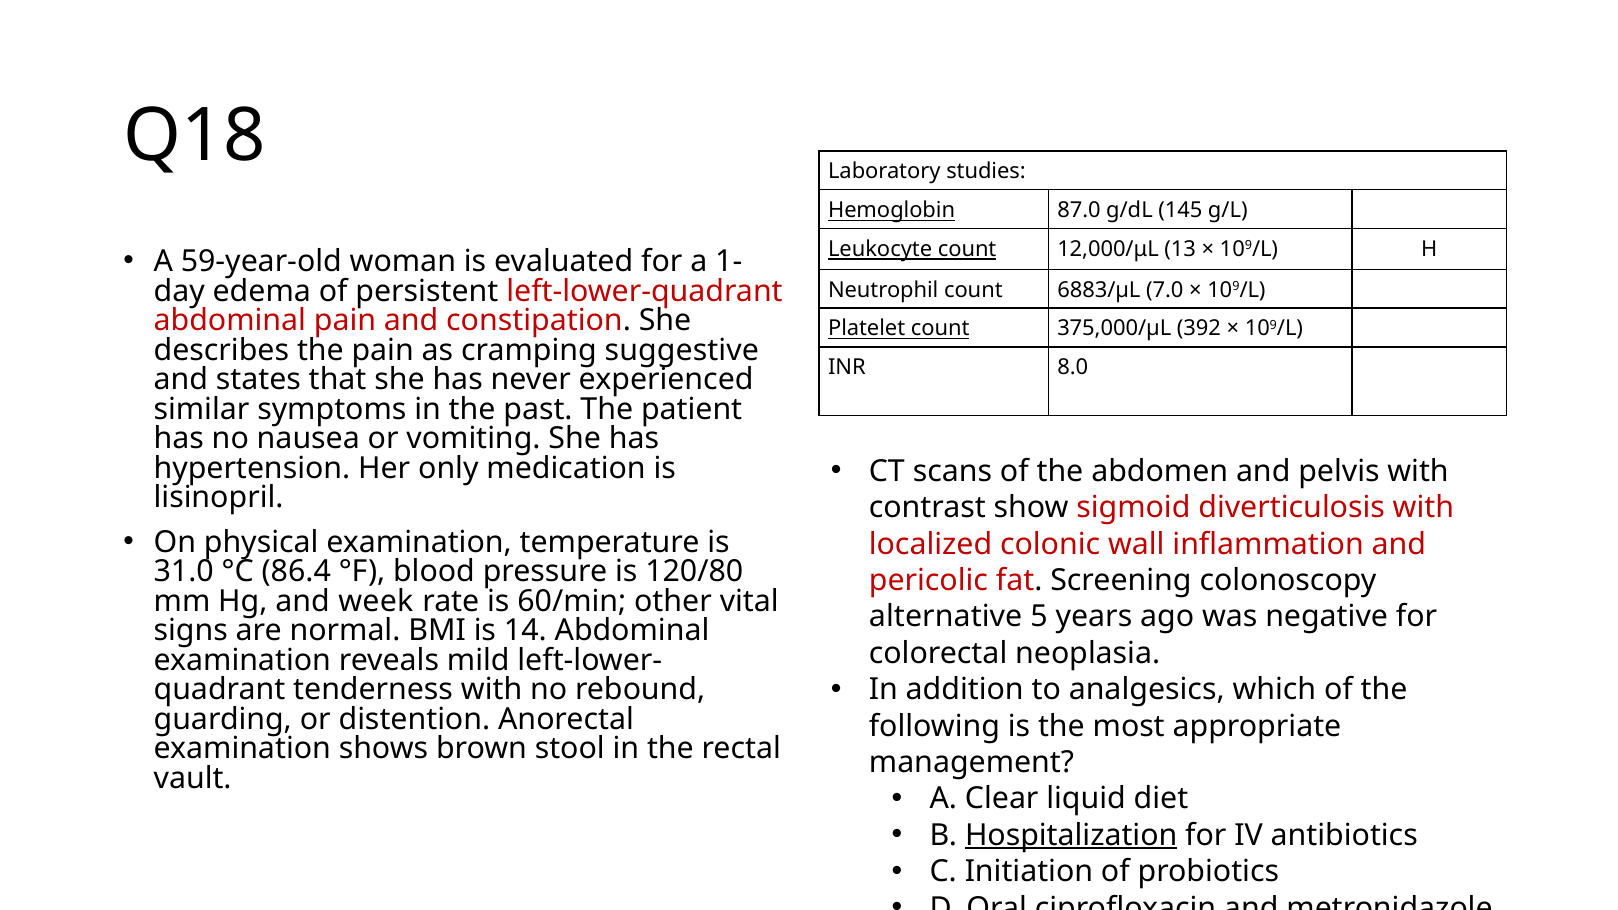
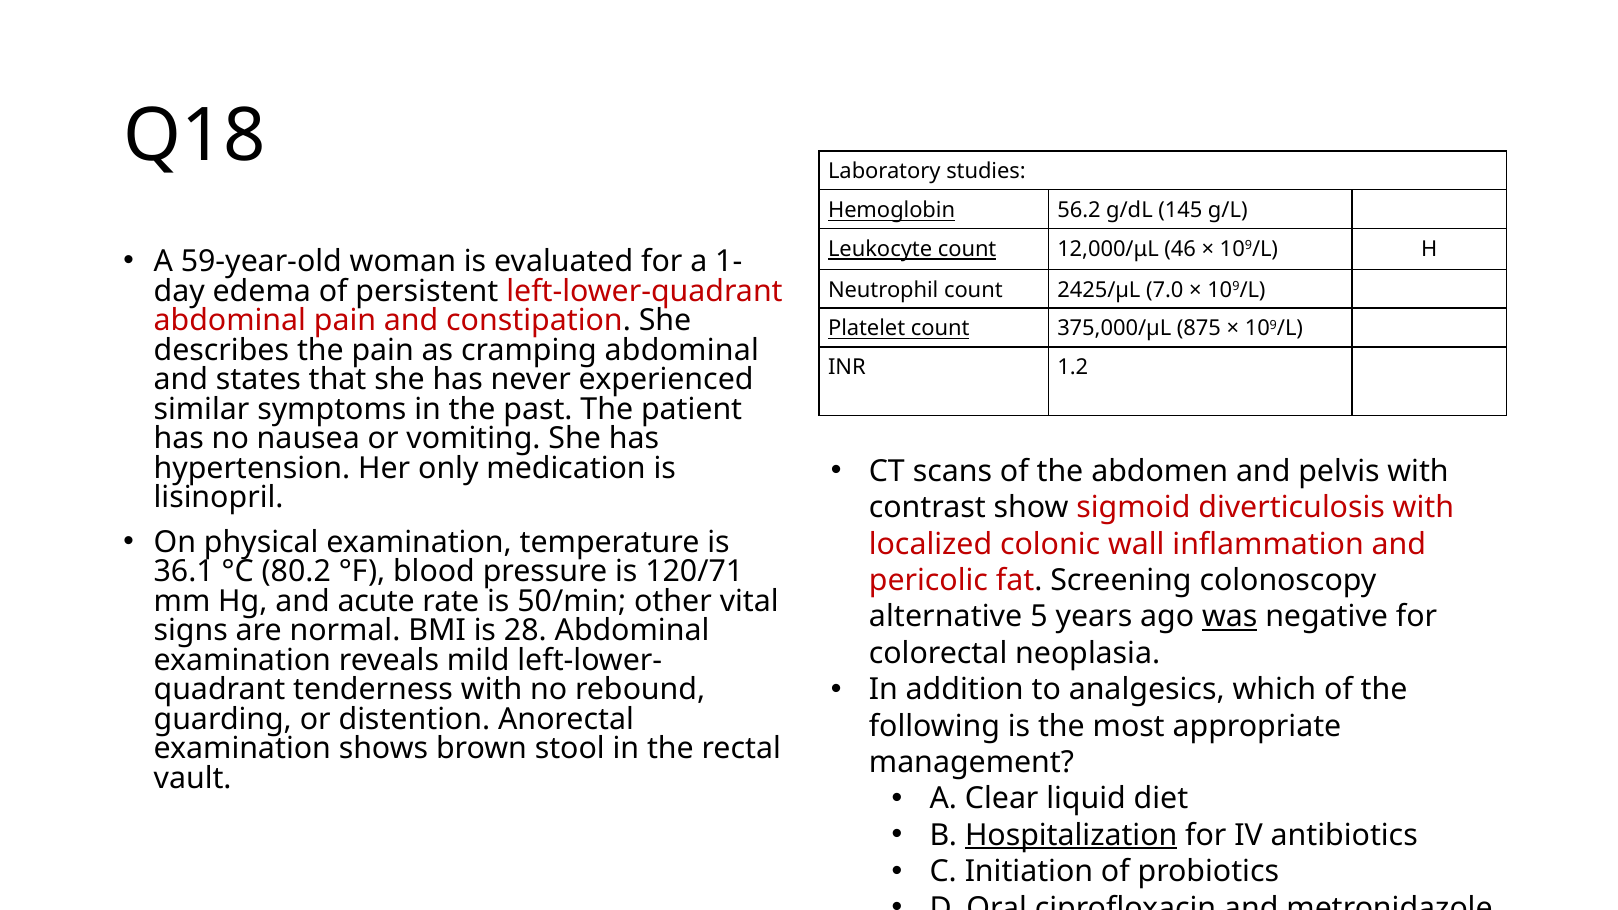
87.0: 87.0 -> 56.2 (1079, 210)
13: 13 -> 46 (1180, 249)
6883/µL: 6883/µL -> 2425/µL (1099, 290)
392: 392 -> 875 (1199, 329)
cramping suggestive: suggestive -> abdominal (682, 350)
8.0: 8.0 -> 1.2 (1073, 367)
31.0: 31.0 -> 36.1 (184, 572)
86.4: 86.4 -> 80.2 (296, 572)
120/80: 120/80 -> 120/71 (694, 572)
week: week -> acute (376, 601)
60/min: 60/min -> 50/min (572, 601)
was underline: none -> present (1230, 617)
14: 14 -> 28 (525, 631)
